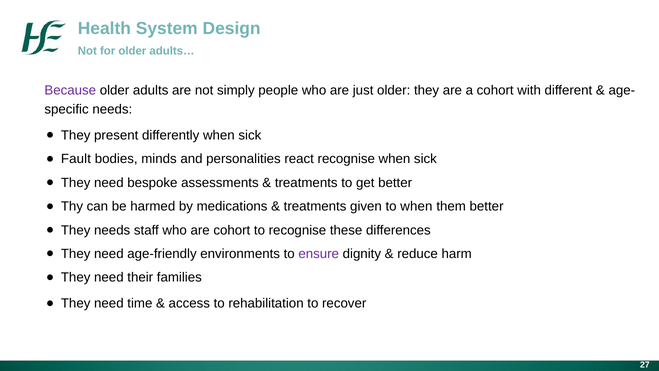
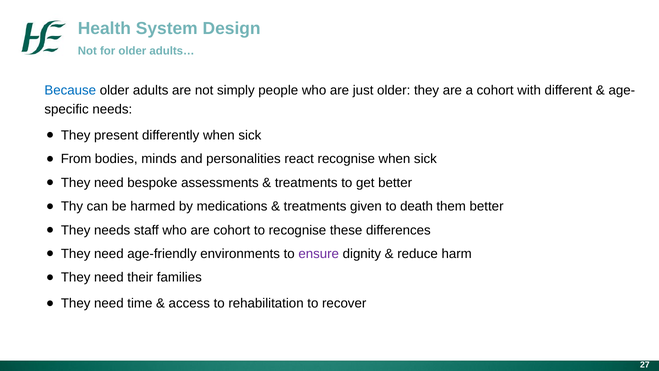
Because colour: purple -> blue (70, 90)
Fault: Fault -> From (76, 159)
to when: when -> death (417, 206)
